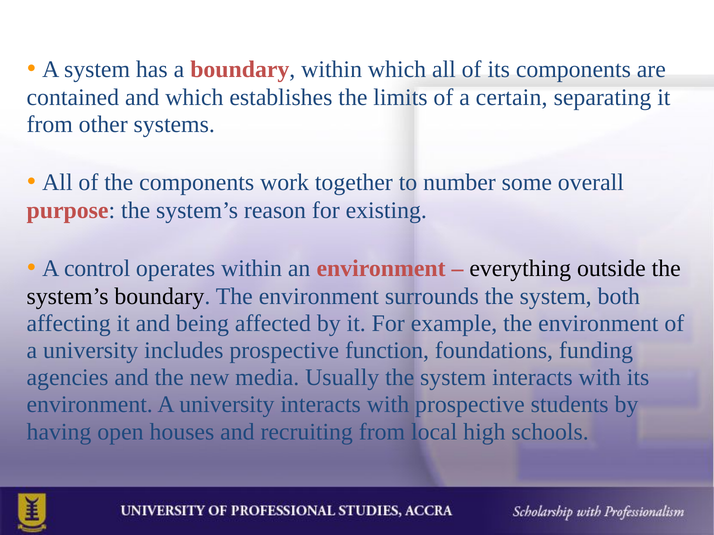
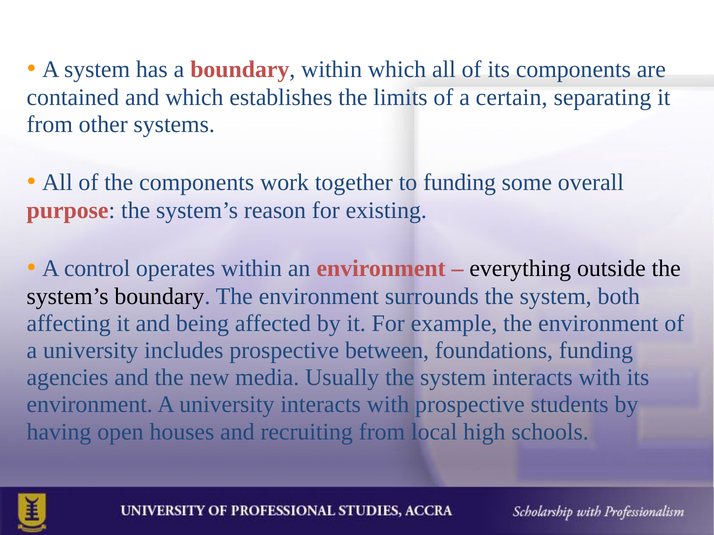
to number: number -> funding (460, 183)
function: function -> between (387, 351)
